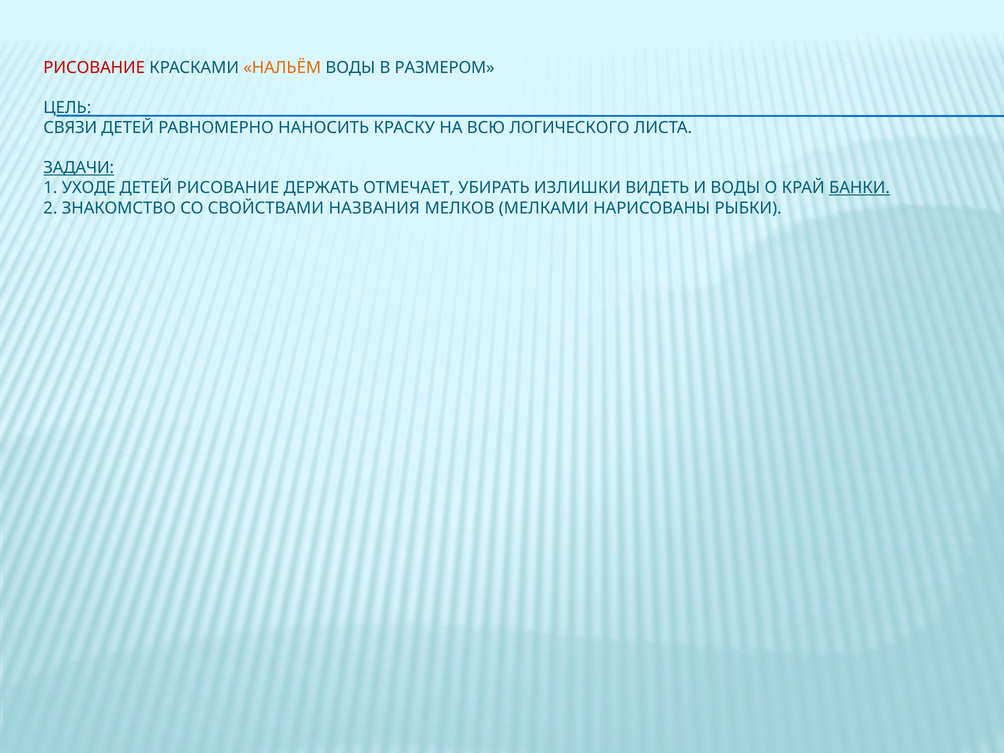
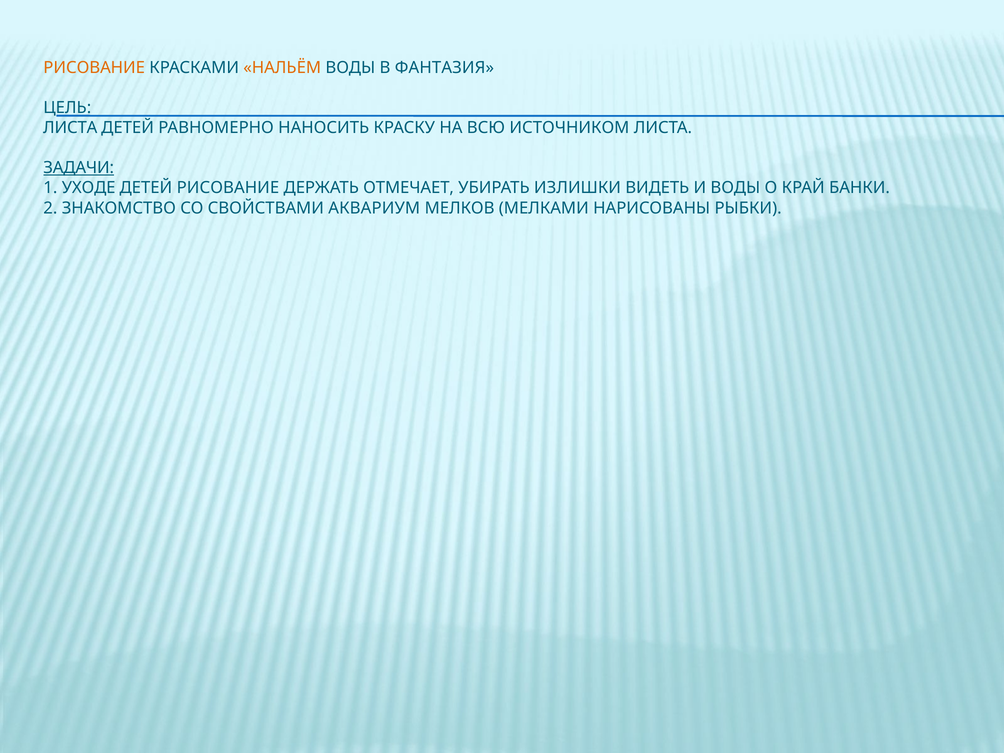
РИСОВАНИЕ colour: red -> orange (94, 67)
РАЗМЕРОМ: РАЗМЕРОМ -> ФАНТАЗИЯ (444, 67)
СВЯЗИ: СВЯЗИ -> ЛИСТА (70, 128)
ЛОГИЧЕСКОГО: ЛОГИЧЕСКОГО -> ИСТОЧНИКОМ (569, 128)
БАНКИ underline: present -> none (859, 188)
НАЗВАНИЯ: НАЗВАНИЯ -> АКВАРИУМ (374, 208)
